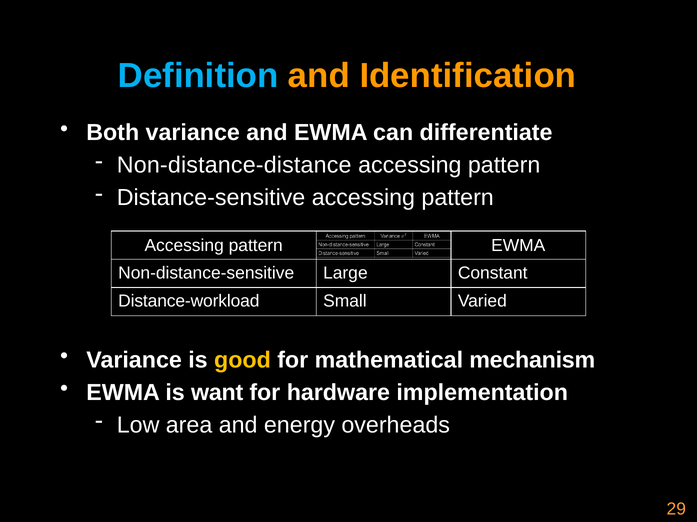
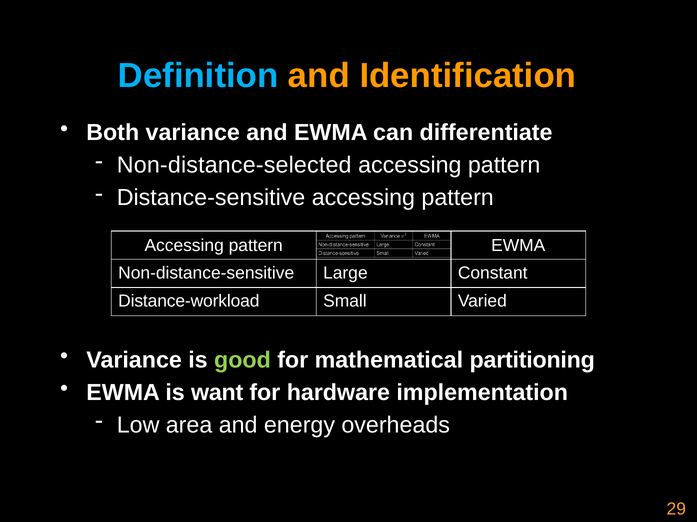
Non-distance-distance: Non-distance-distance -> Non-distance-selected (234, 165)
good colour: yellow -> light green (242, 361)
mechanism: mechanism -> partitioning (532, 361)
